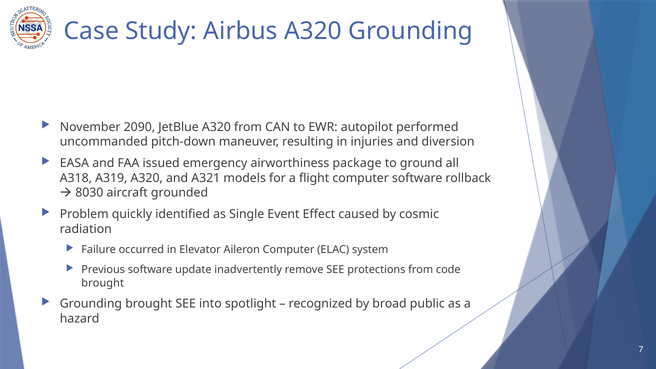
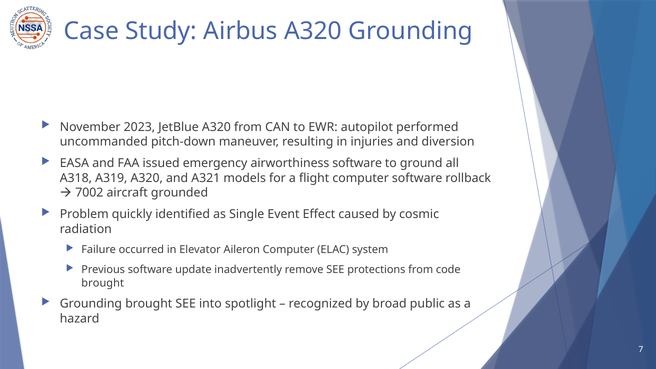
2090: 2090 -> 2023 (139, 127)
airworthiness package: package -> software (357, 163)
8030: 8030 -> 7002 (89, 193)
